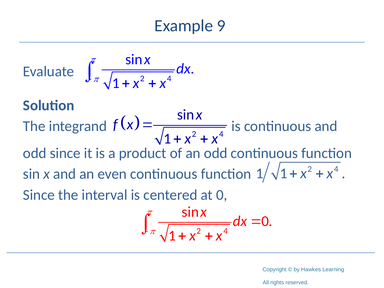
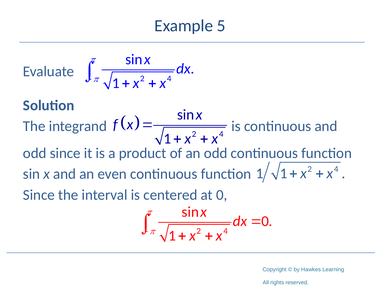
9: 9 -> 5 (221, 26)
